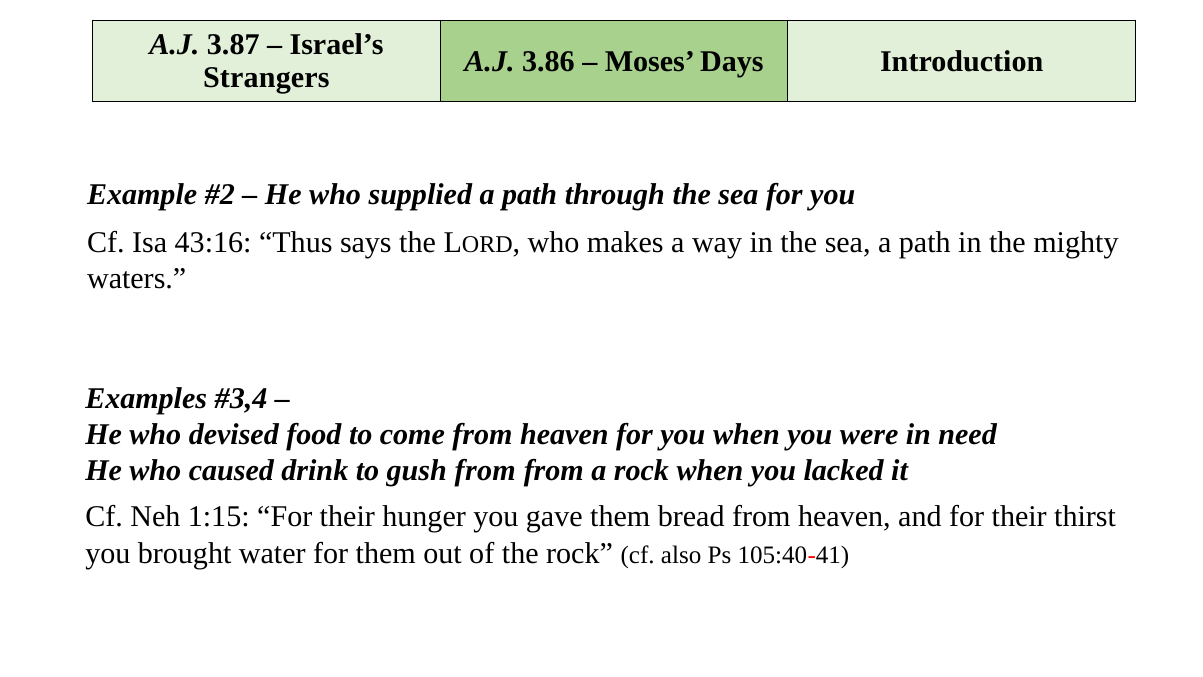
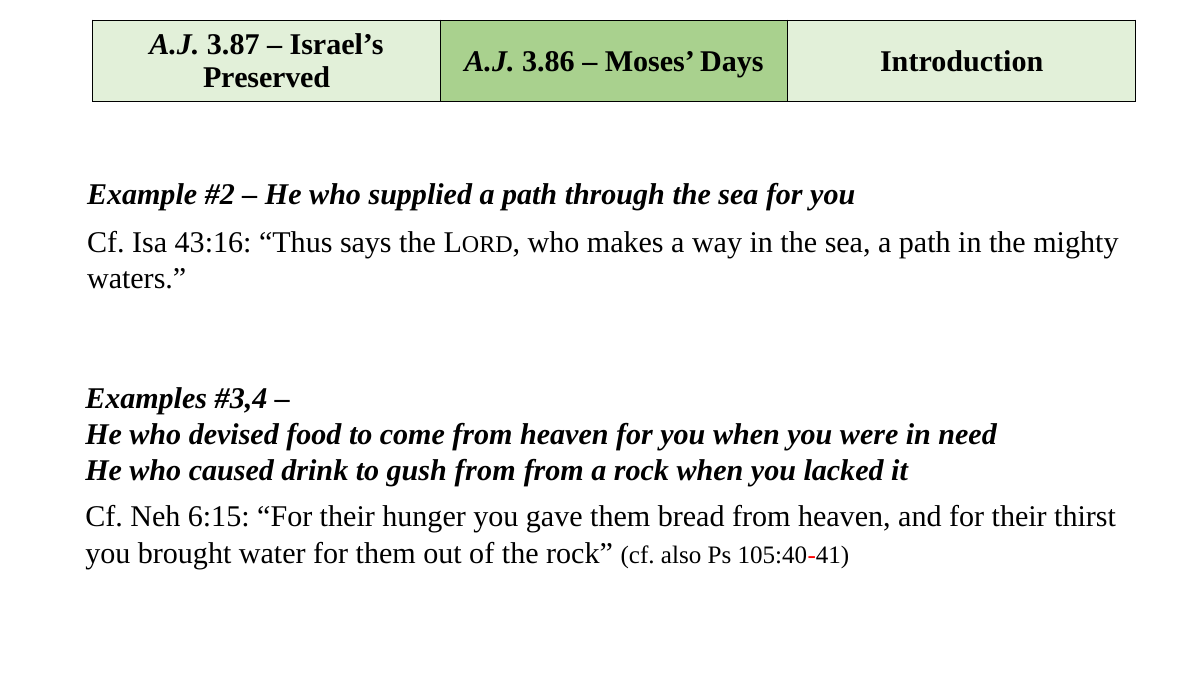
Strangers: Strangers -> Preserved (267, 78)
1:15: 1:15 -> 6:15 (219, 517)
